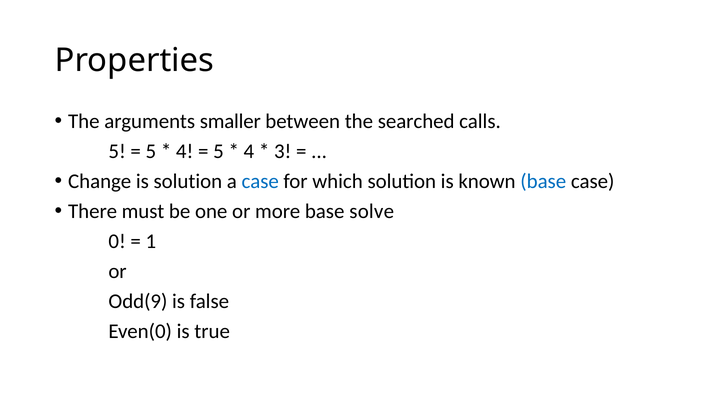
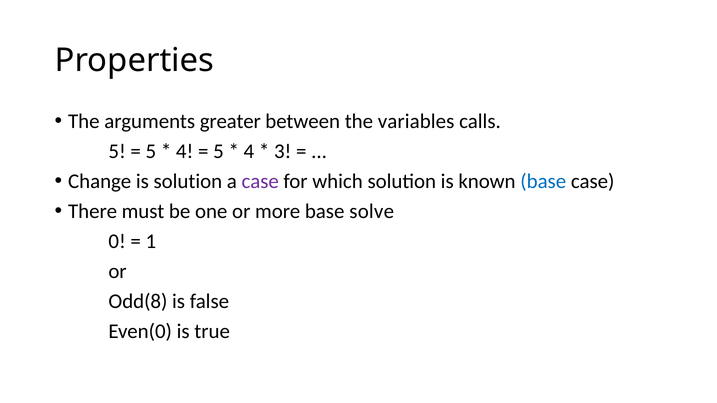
smaller: smaller -> greater (230, 121)
searched: searched -> variables (416, 121)
case colour: blue -> purple (260, 181)
Odd(9: Odd(9 -> Odd(8 (138, 302)
